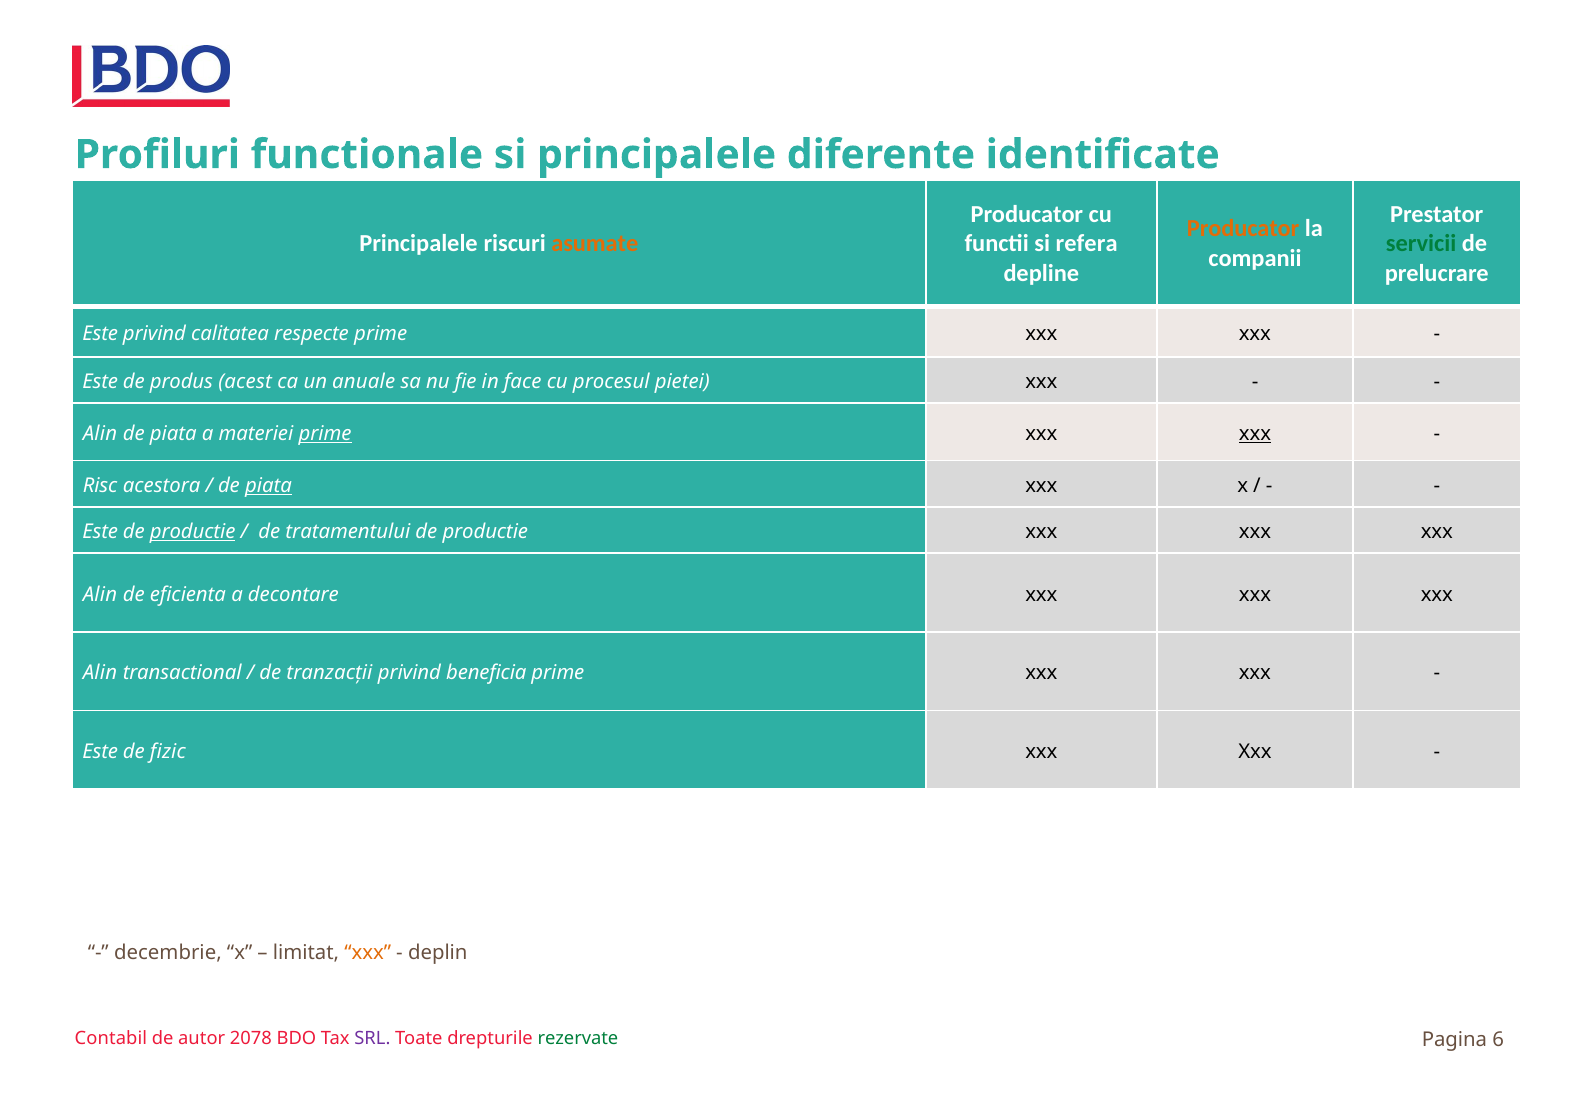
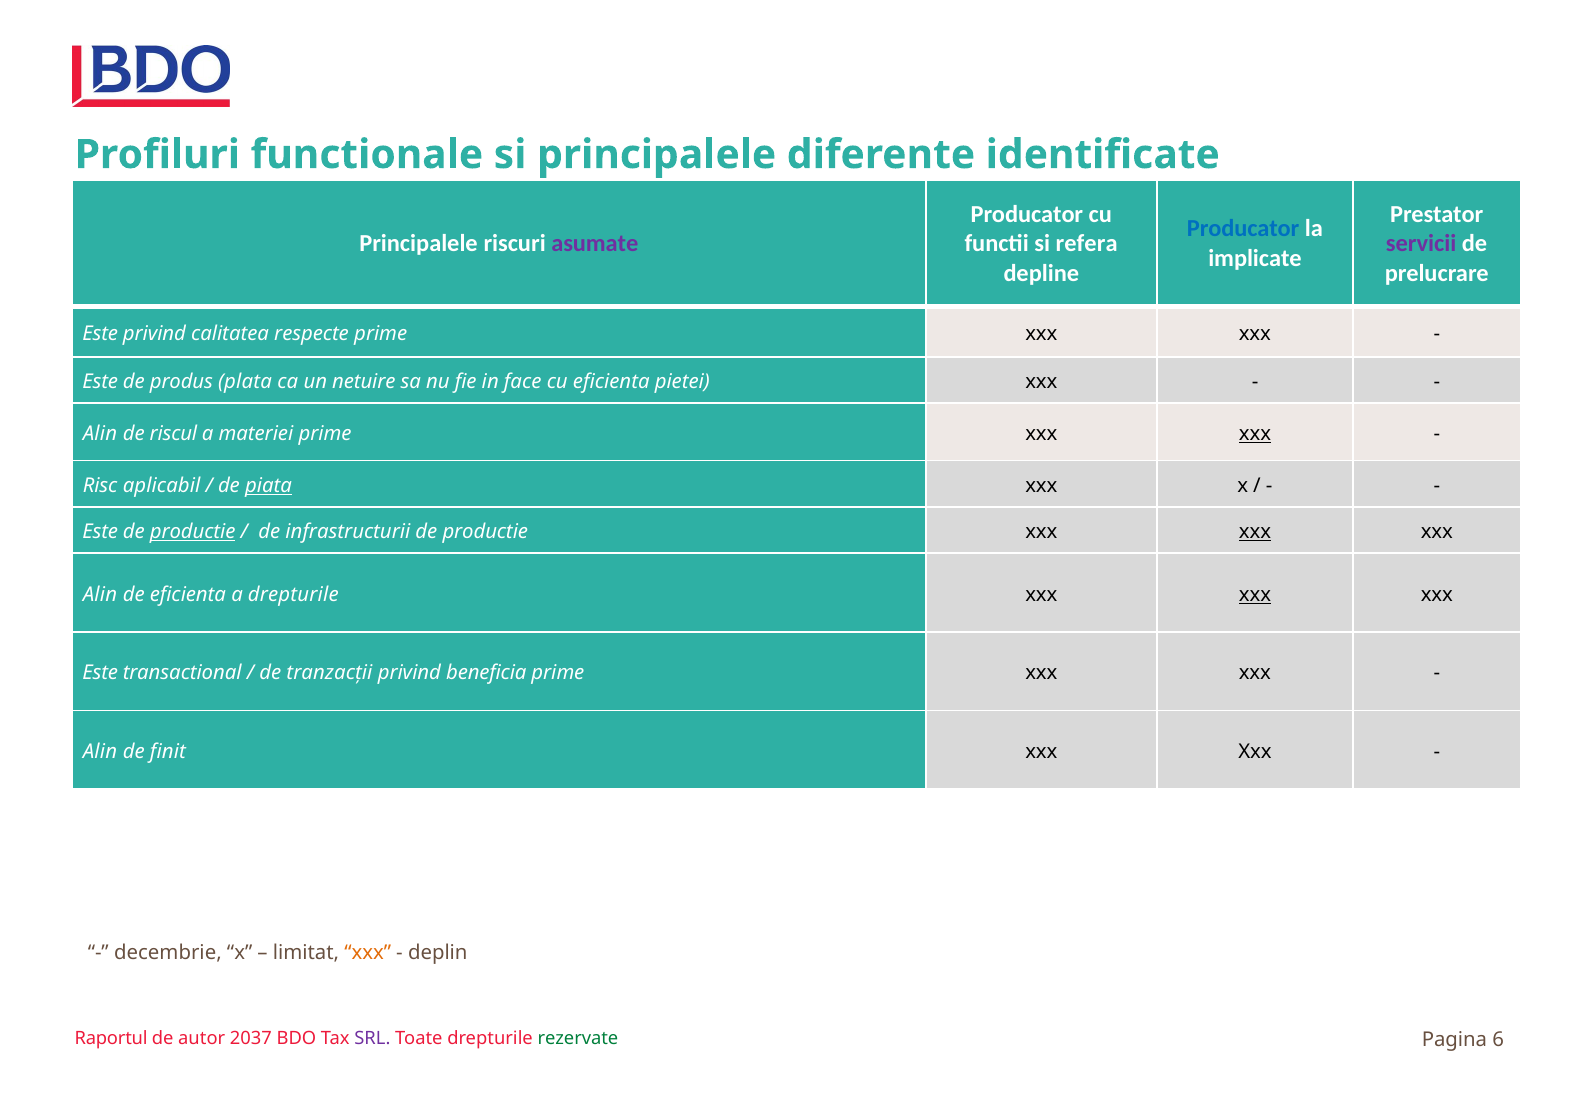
Producator colour: orange -> blue (1243, 229)
asumate colour: orange -> purple (595, 244)
servicii colour: green -> purple (1421, 244)
companii: companii -> implicate (1255, 258)
acest: acest -> plata (245, 382)
anuale: anuale -> netuire (364, 382)
cu procesul: procesul -> eficienta (611, 382)
piata: piata -> riscul (173, 434)
prime underline: present -> none (325, 434)
acestora: acestora -> aplicabil (162, 486)
tratamentului: tratamentului -> infrastructurii (348, 532)
xxx underline: none -> present (1255, 532)
a decontare: decontare -> drepturile (293, 595)
xxx underline: none -> present (1255, 595)
Alin: Alin -> Este (100, 674)
Este: Este -> Alin (100, 752)
fizic: fizic -> finit (168, 752)
Contabil: Contabil -> Raportul (111, 1038)
2078: 2078 -> 2037 (251, 1038)
